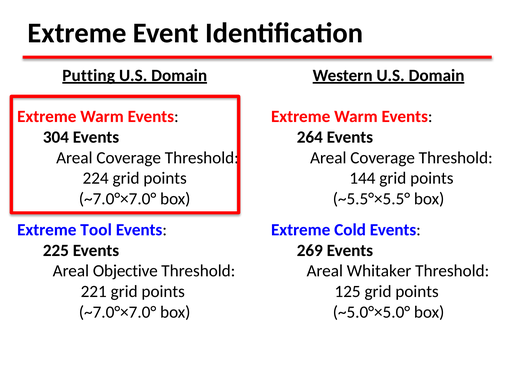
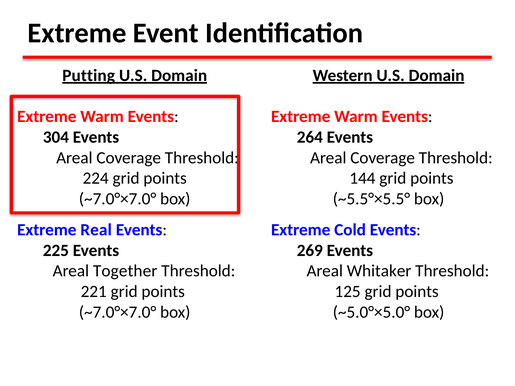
Tool: Tool -> Real (96, 230)
Objective: Objective -> Together (125, 271)
